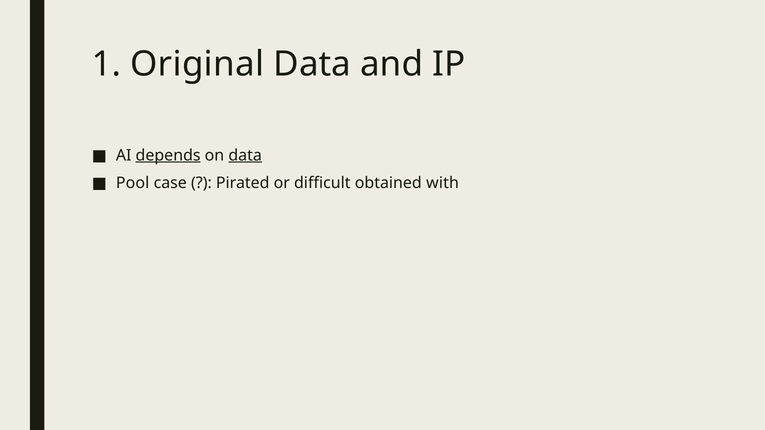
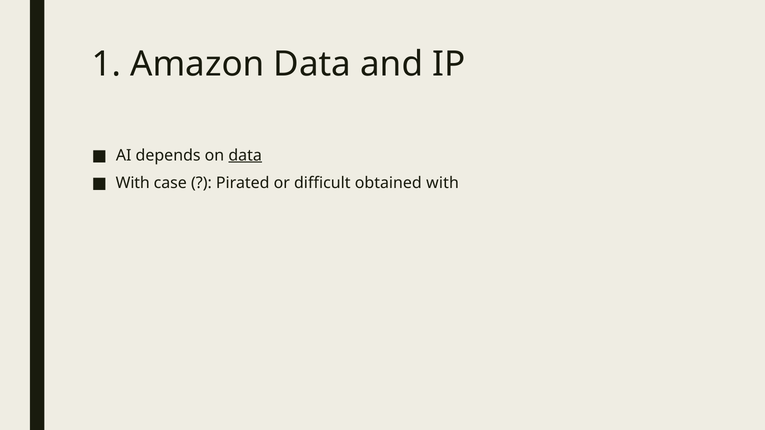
Original: Original -> Amazon (197, 64)
depends underline: present -> none (168, 155)
Pool: Pool -> With (133, 183)
